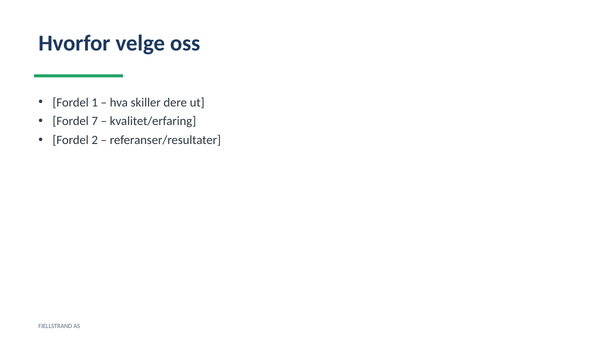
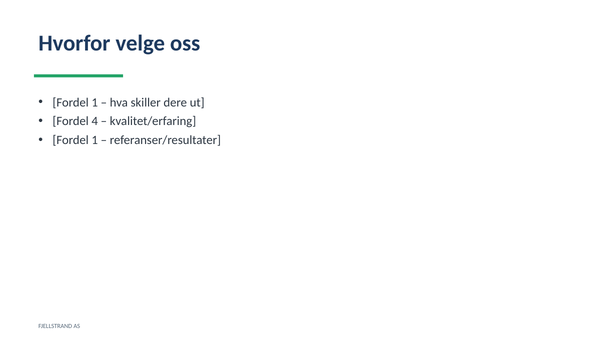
7: 7 -> 4 (95, 121)
2: 2 -> 1 (95, 140)
